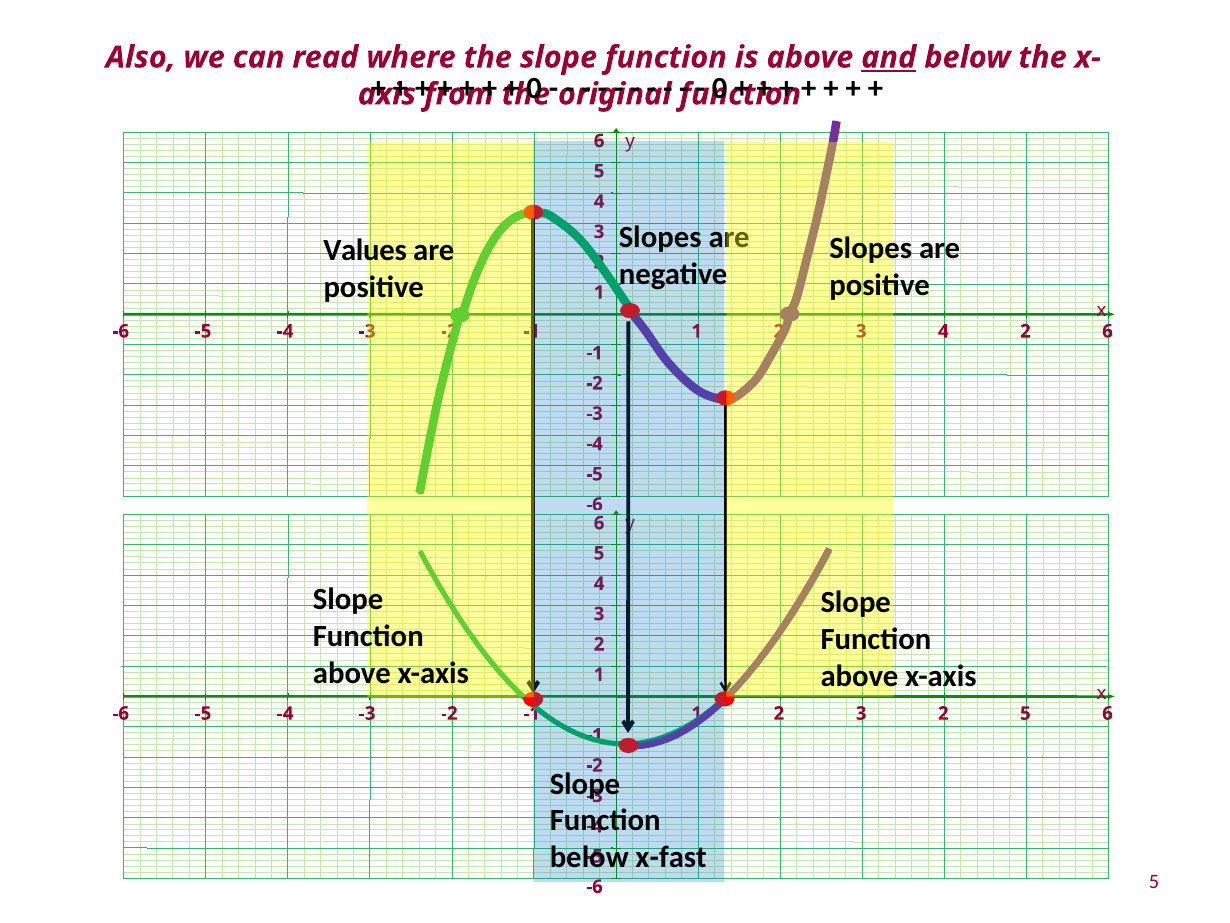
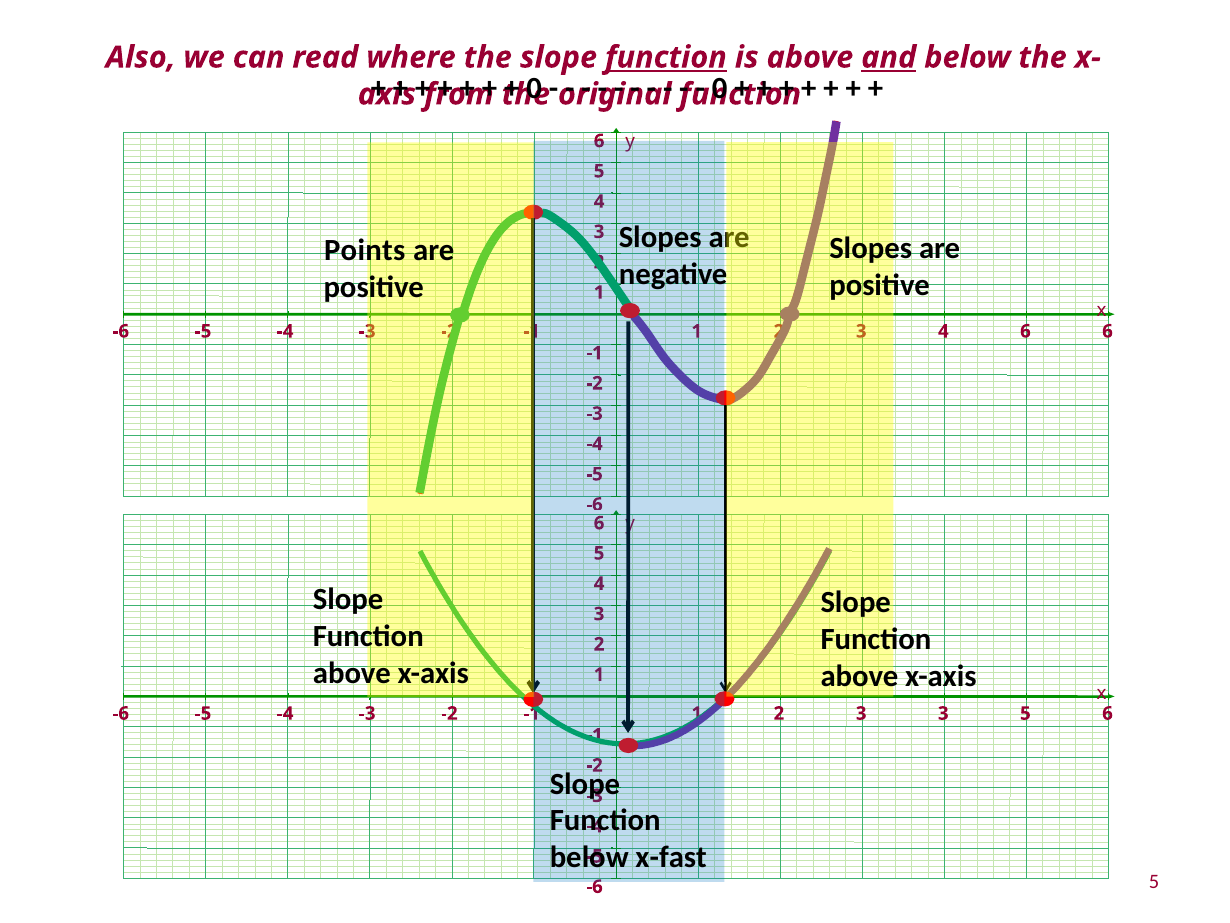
function underline: none -> present (666, 57)
Values: Values -> Points (365, 250)
4 2: 2 -> 6 (1025, 331)
3 2: 2 -> 3 (943, 713)
